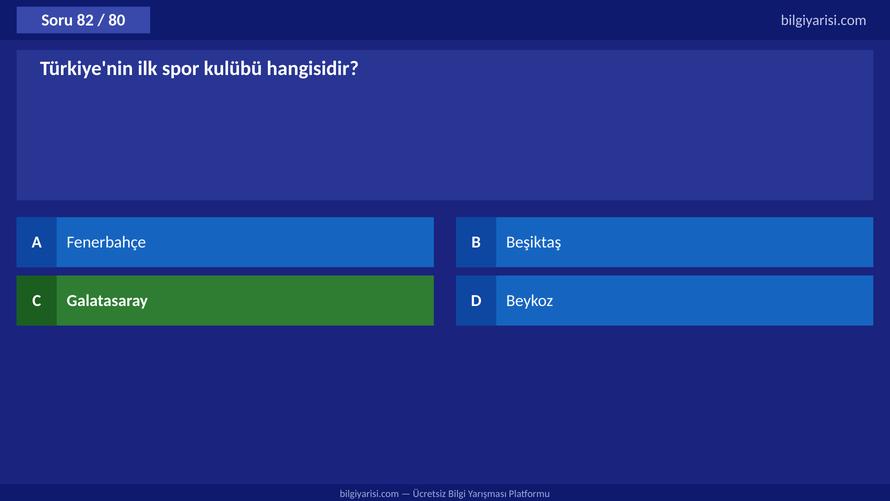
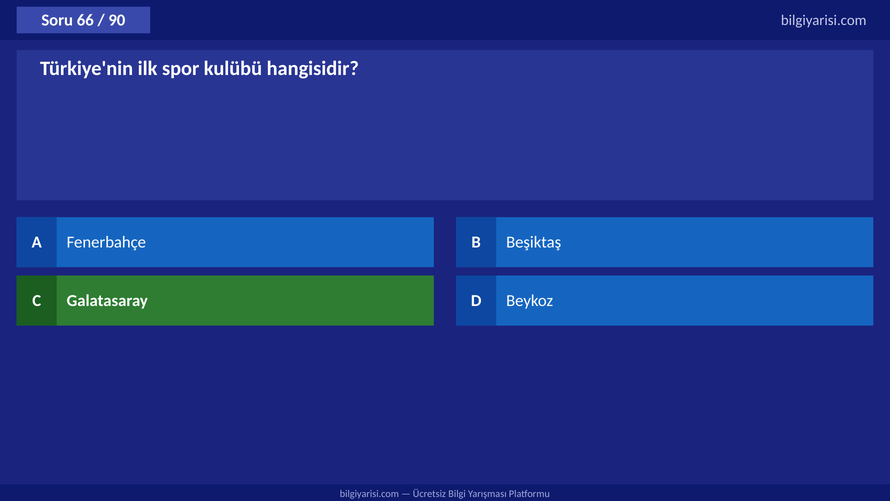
82: 82 -> 66 (85, 20)
80: 80 -> 90 (117, 20)
